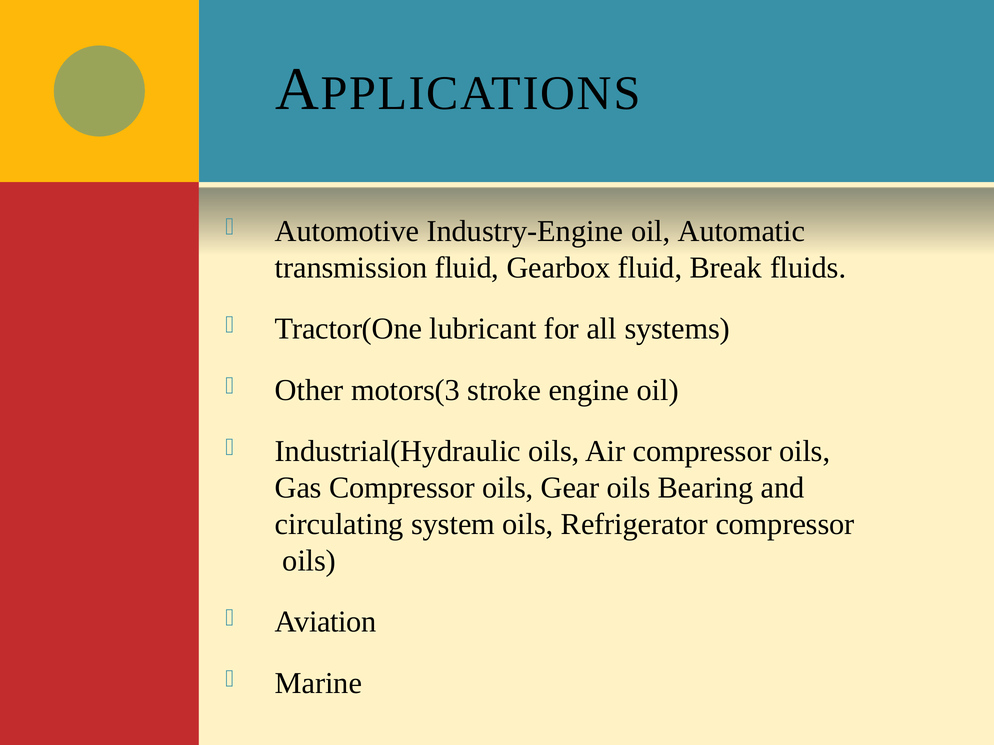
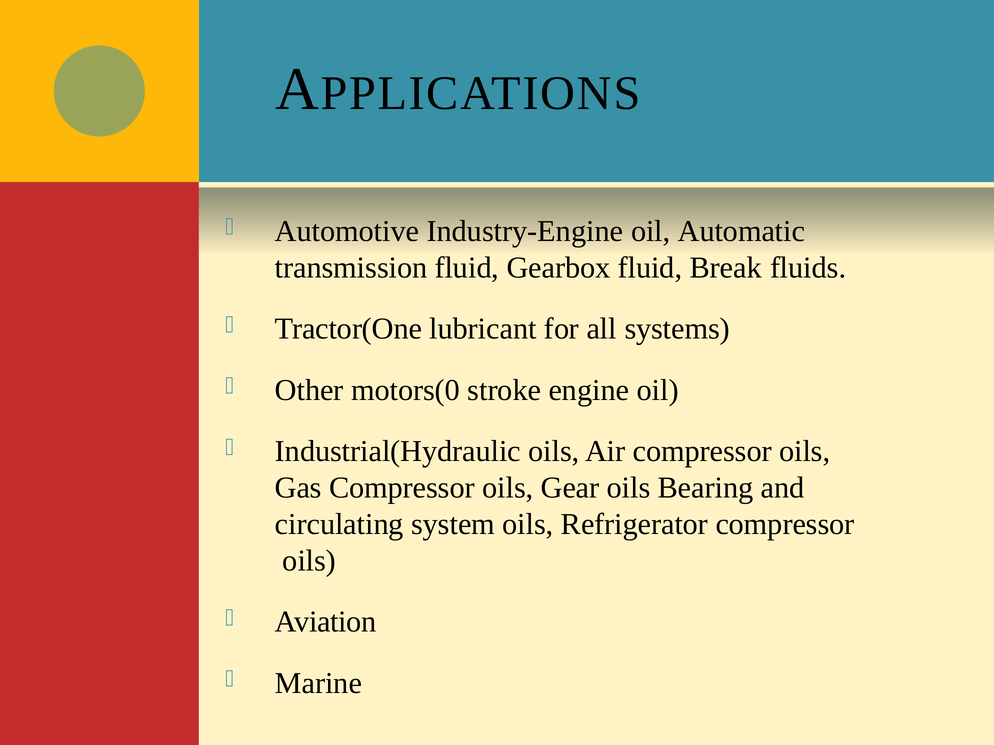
motors(3: motors(3 -> motors(0 (406, 390)
